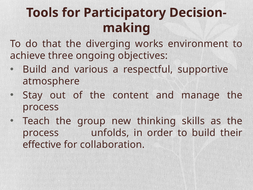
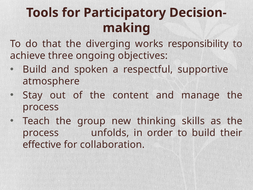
environment: environment -> responsibility (198, 44)
various: various -> spoken (91, 69)
